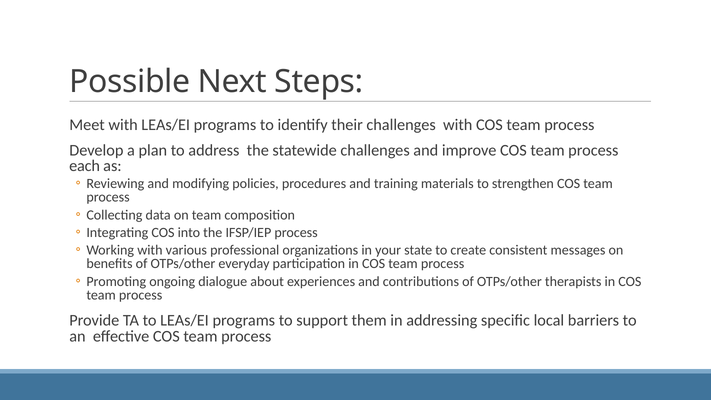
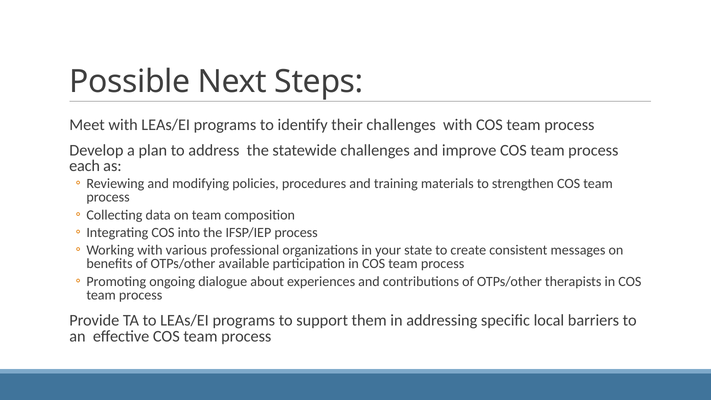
everyday: everyday -> available (244, 264)
